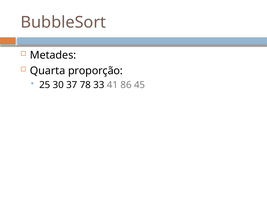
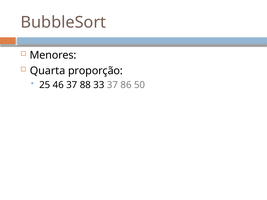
Metades: Metades -> Menores (53, 55)
30: 30 -> 46 (58, 85)
78: 78 -> 88 (85, 85)
33 41: 41 -> 37 (112, 85)
45: 45 -> 50 (140, 85)
